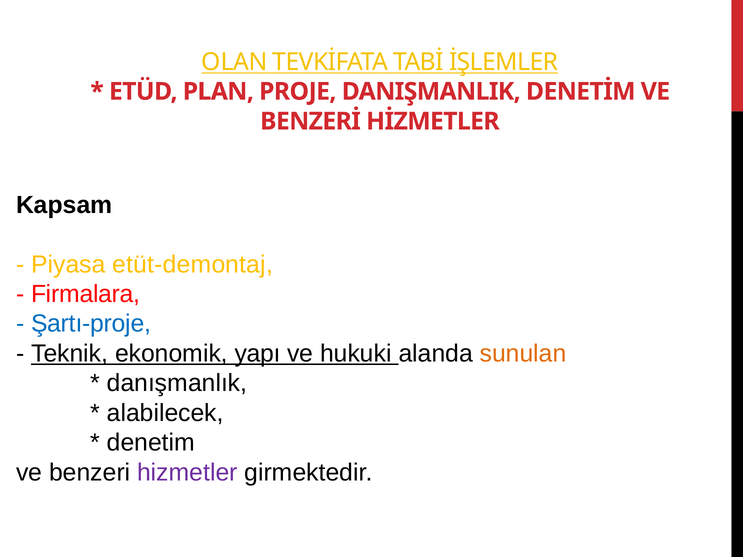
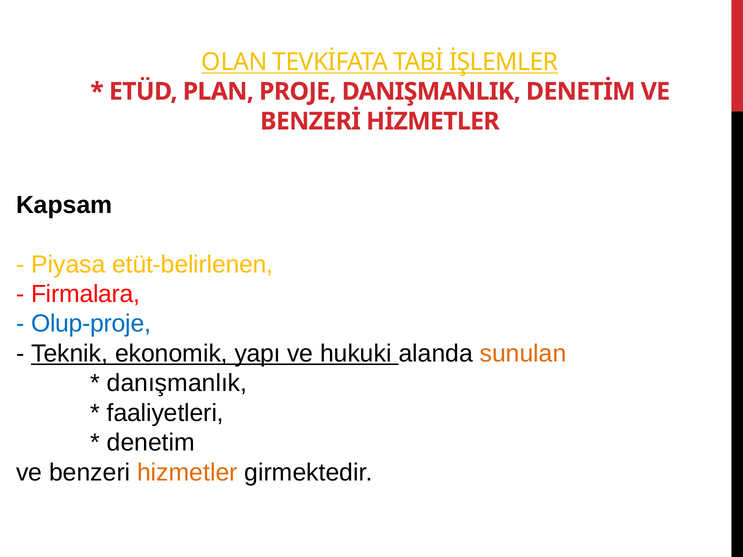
etüt-demontaj: etüt-demontaj -> etüt-belirlenen (193, 265)
Şartı-proje: Şartı-proje -> Olup-proje (91, 324)
alabilecek: alabilecek -> faaliyetleri (165, 413)
hizmetler colour: purple -> orange (187, 473)
